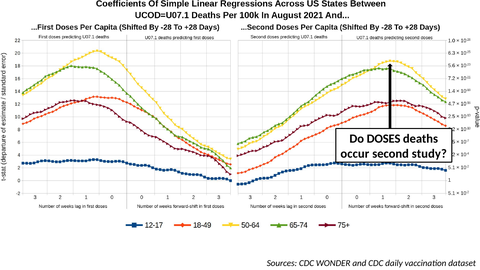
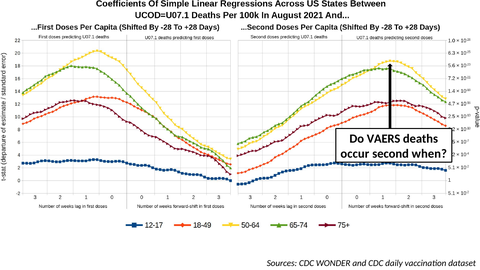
DOSES: DOSES -> VAERS (384, 139)
study: study -> when (429, 154)
